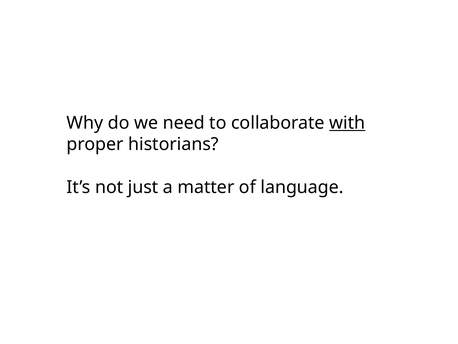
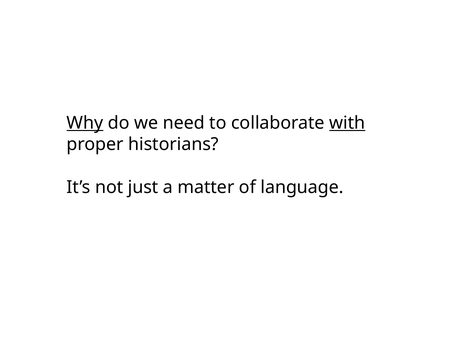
Why underline: none -> present (85, 123)
